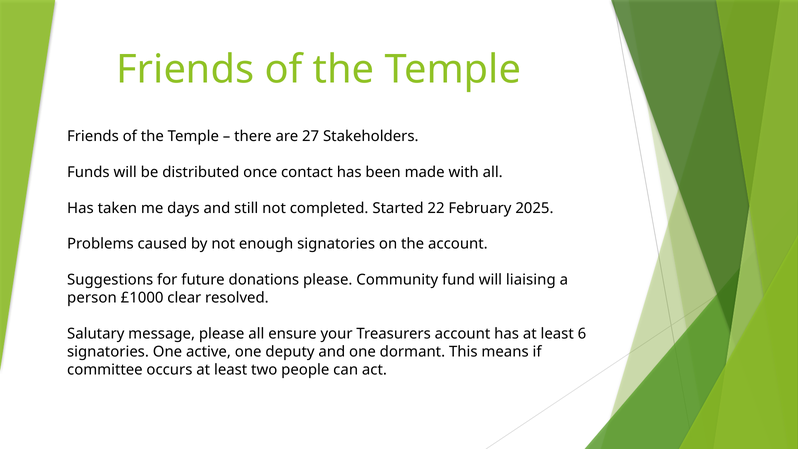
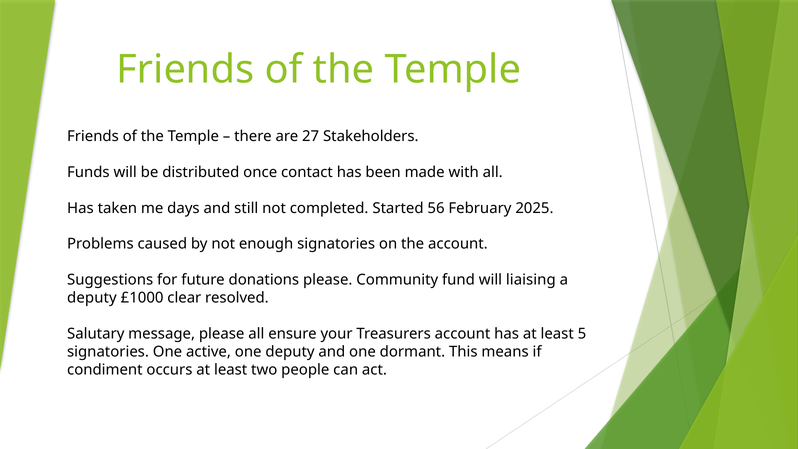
22: 22 -> 56 (436, 208)
person: person -> deputy (92, 298)
6: 6 -> 5 (582, 334)
committee: committee -> condiment (105, 370)
